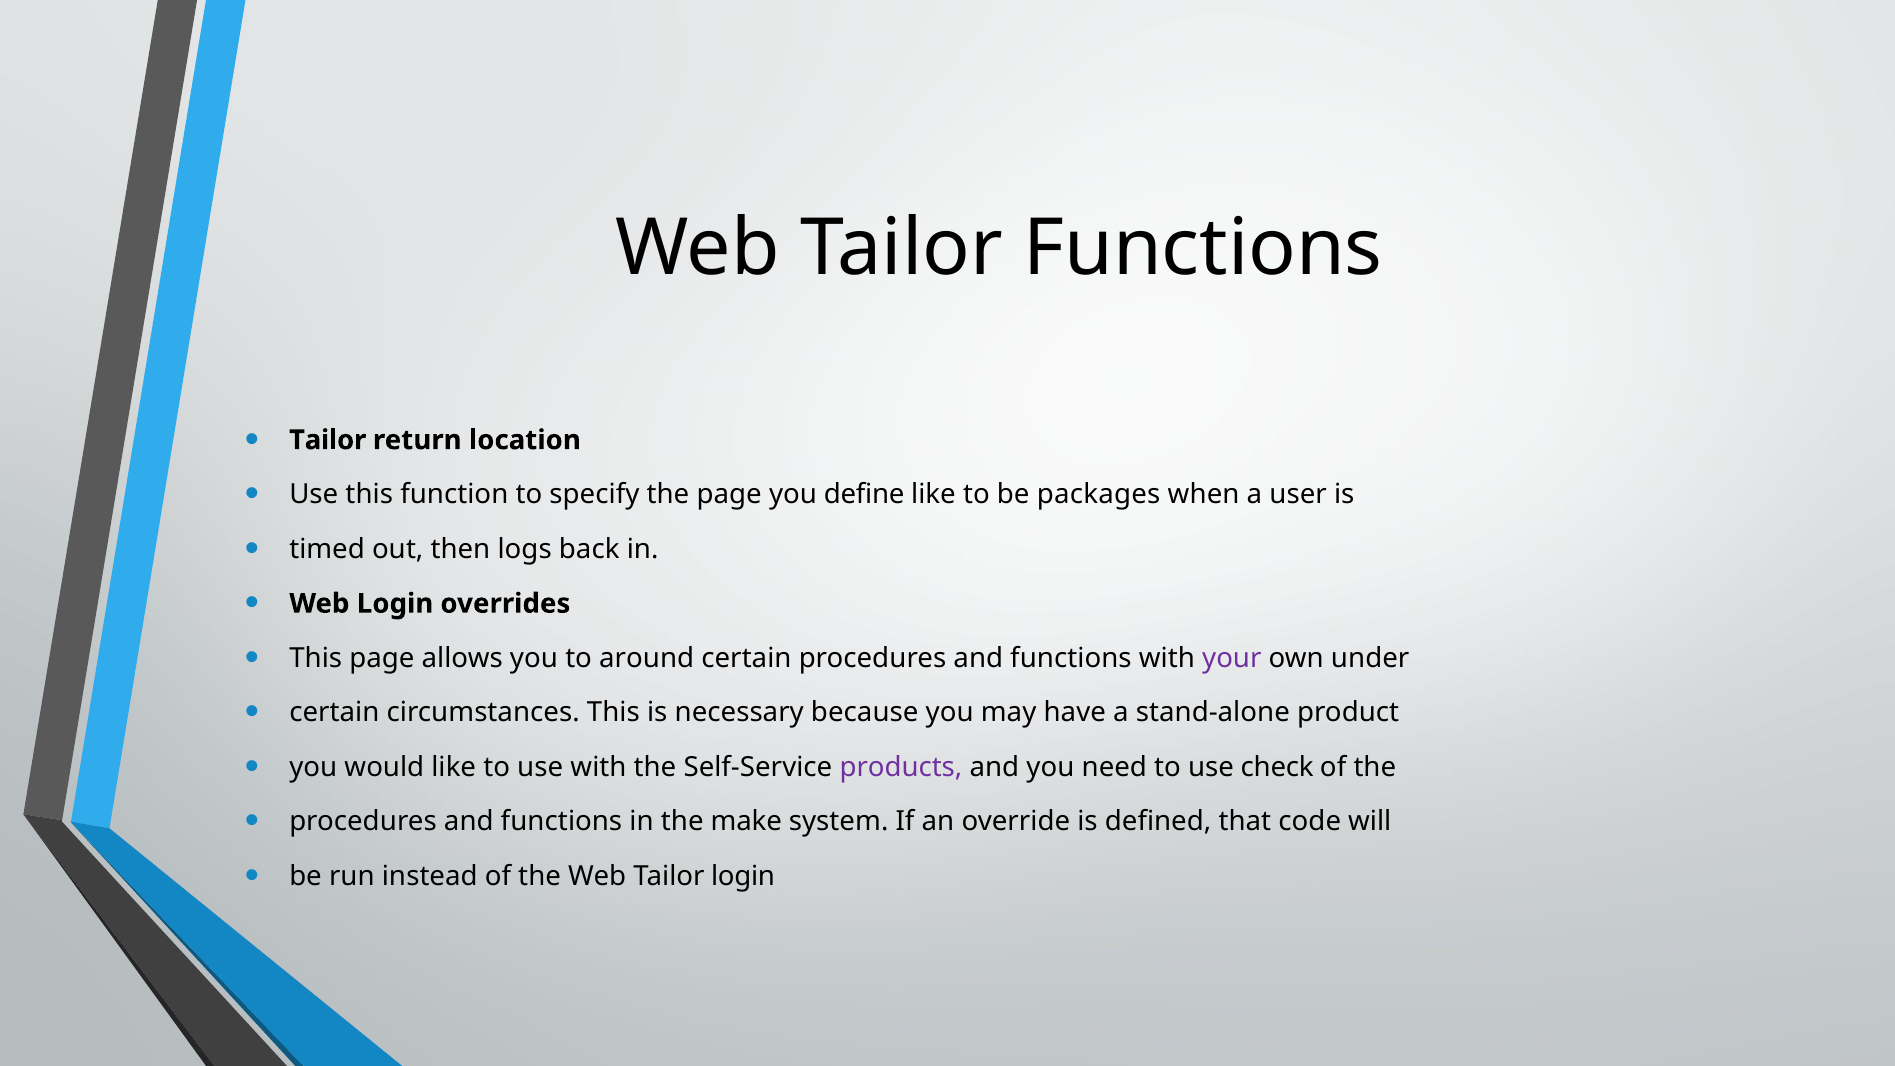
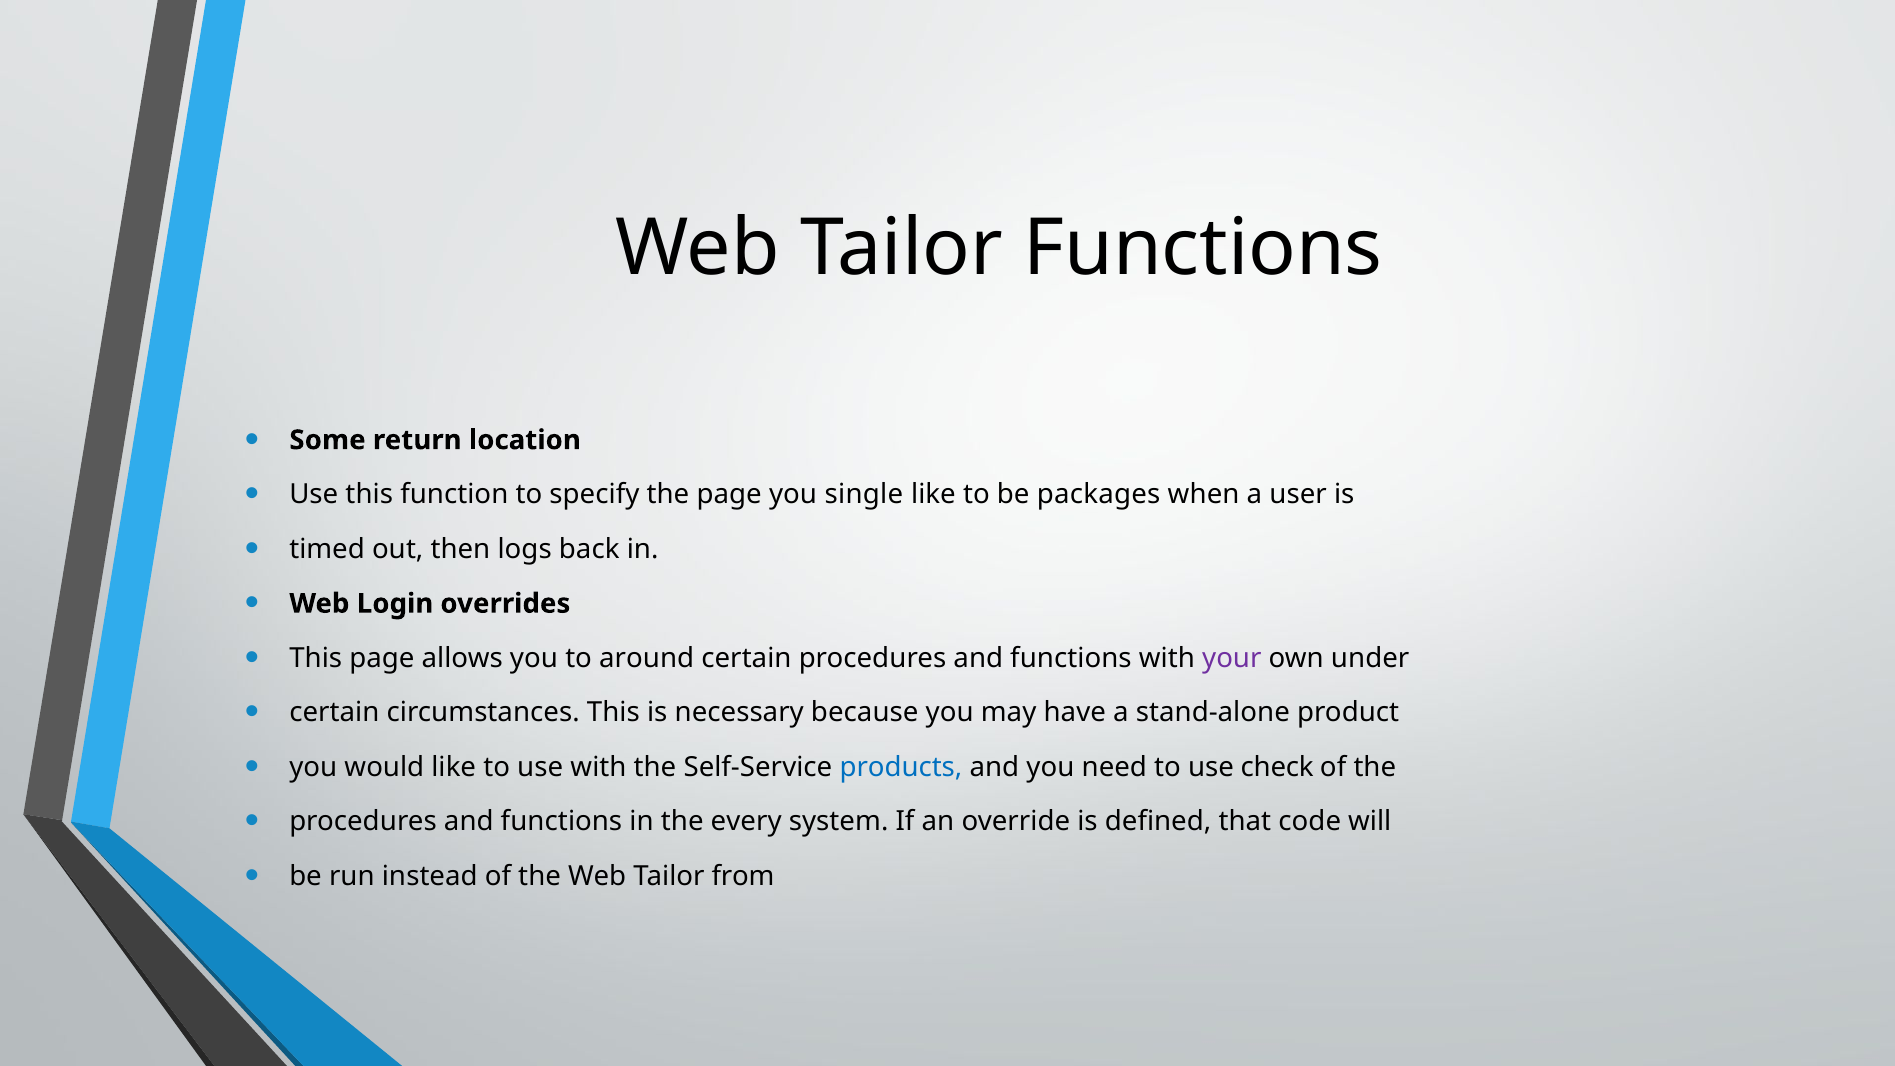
Tailor: Tailor -> Some (328, 440)
define: define -> single (864, 495)
products colour: purple -> blue (901, 767)
make: make -> every (746, 822)
Tailor login: login -> from (743, 876)
